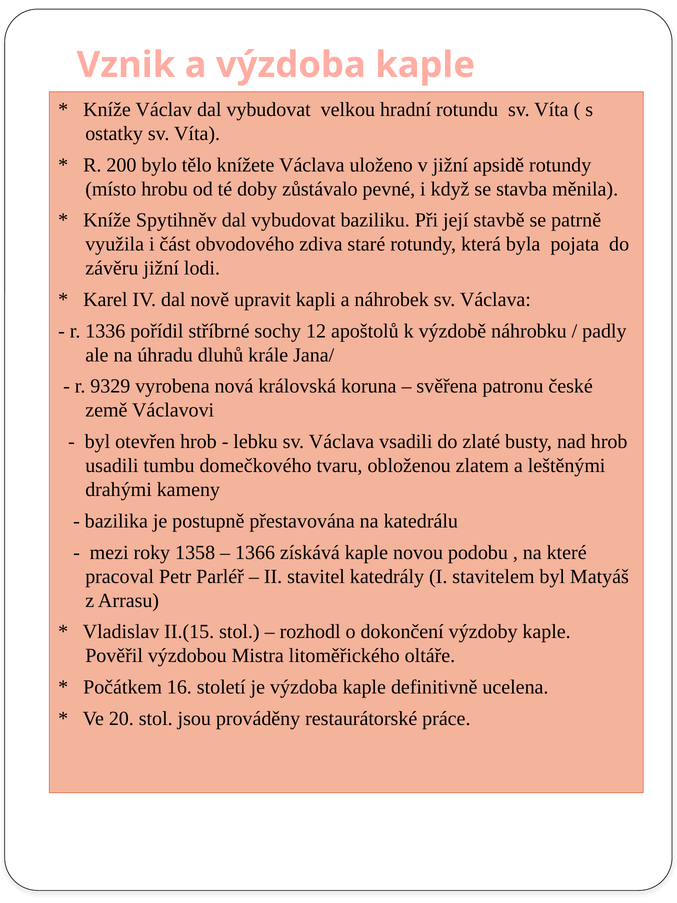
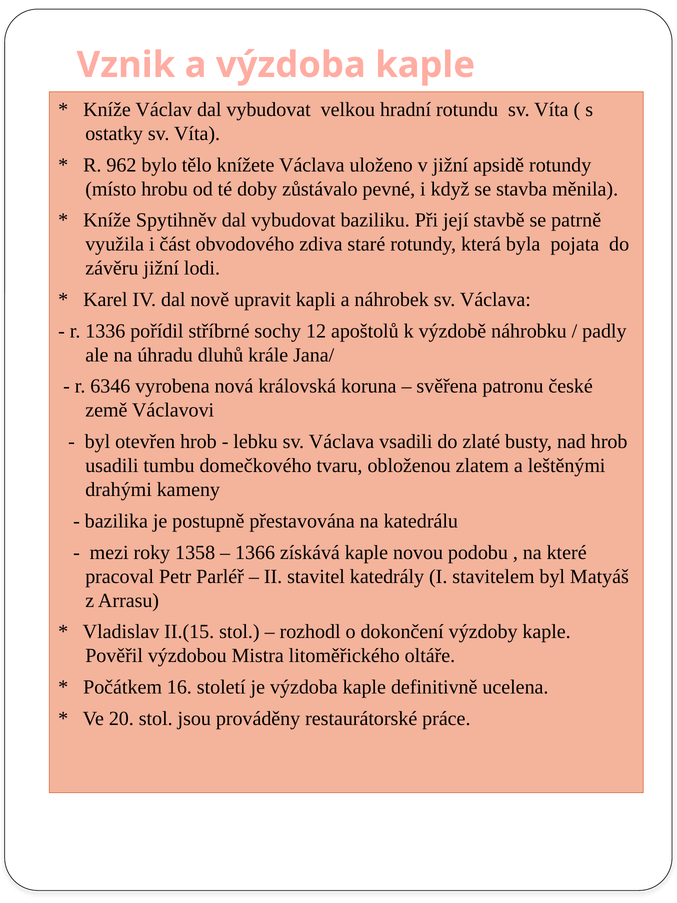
200: 200 -> 962 (121, 165)
9329: 9329 -> 6346 (110, 386)
